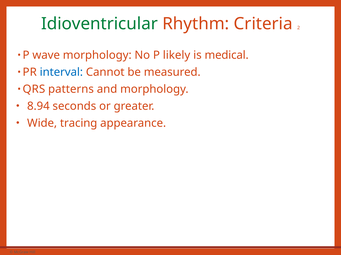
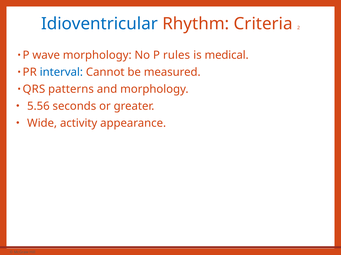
Idioventricular colour: green -> blue (99, 24)
likely: likely -> rules (177, 55)
8.94: 8.94 -> 5.56 (38, 106)
tracing: tracing -> activity (79, 123)
